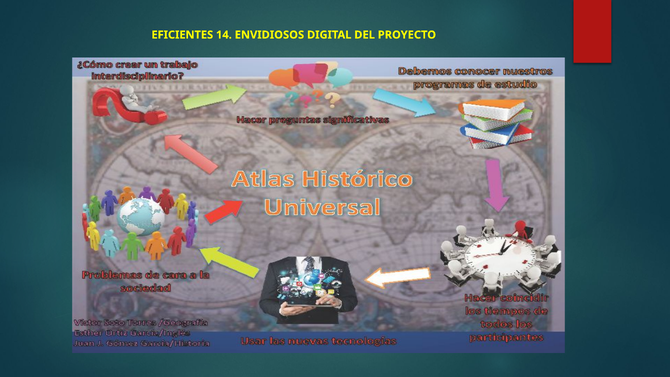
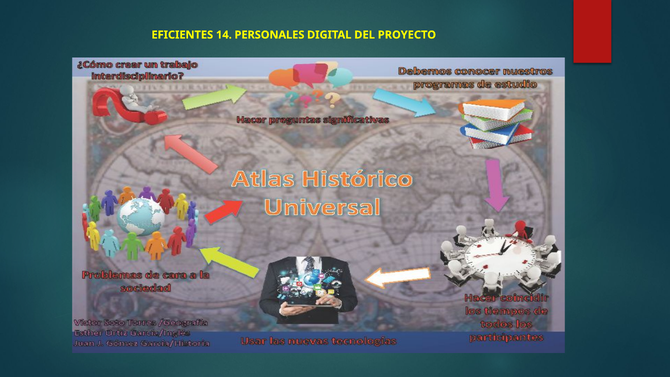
ENVIDIOSOS: ENVIDIOSOS -> PERSONALES (269, 35)
